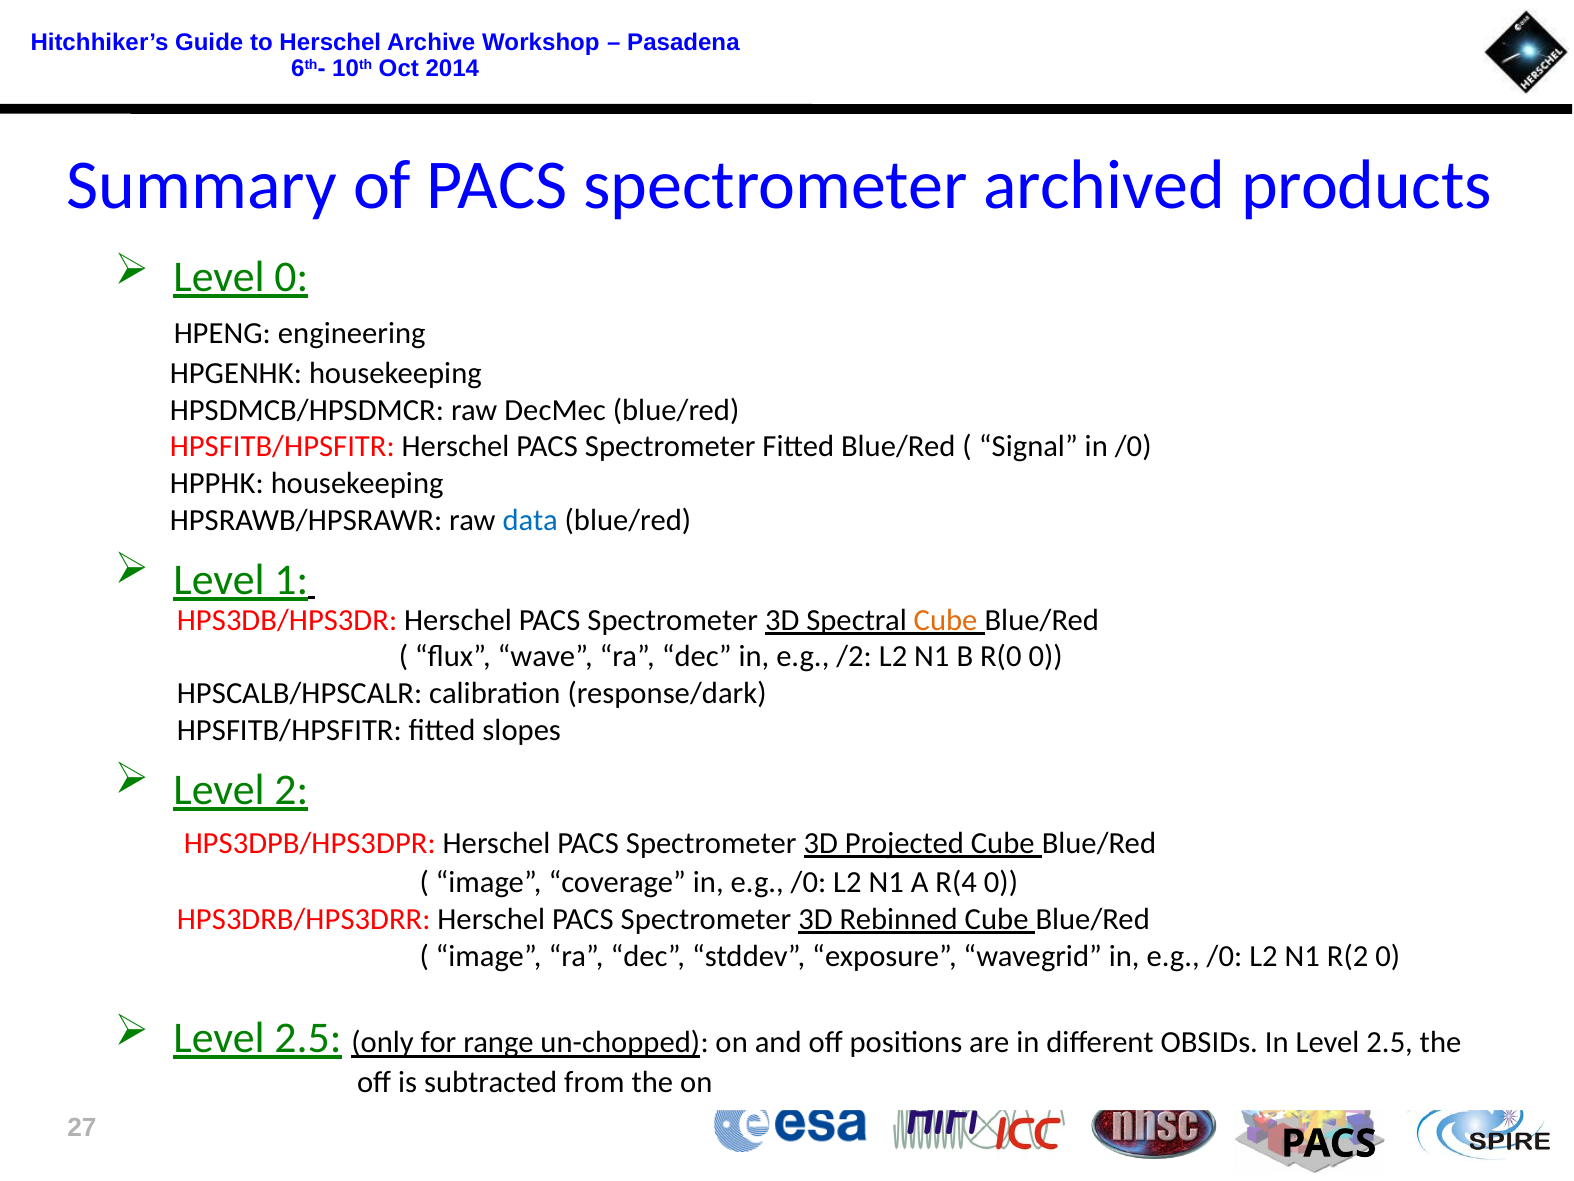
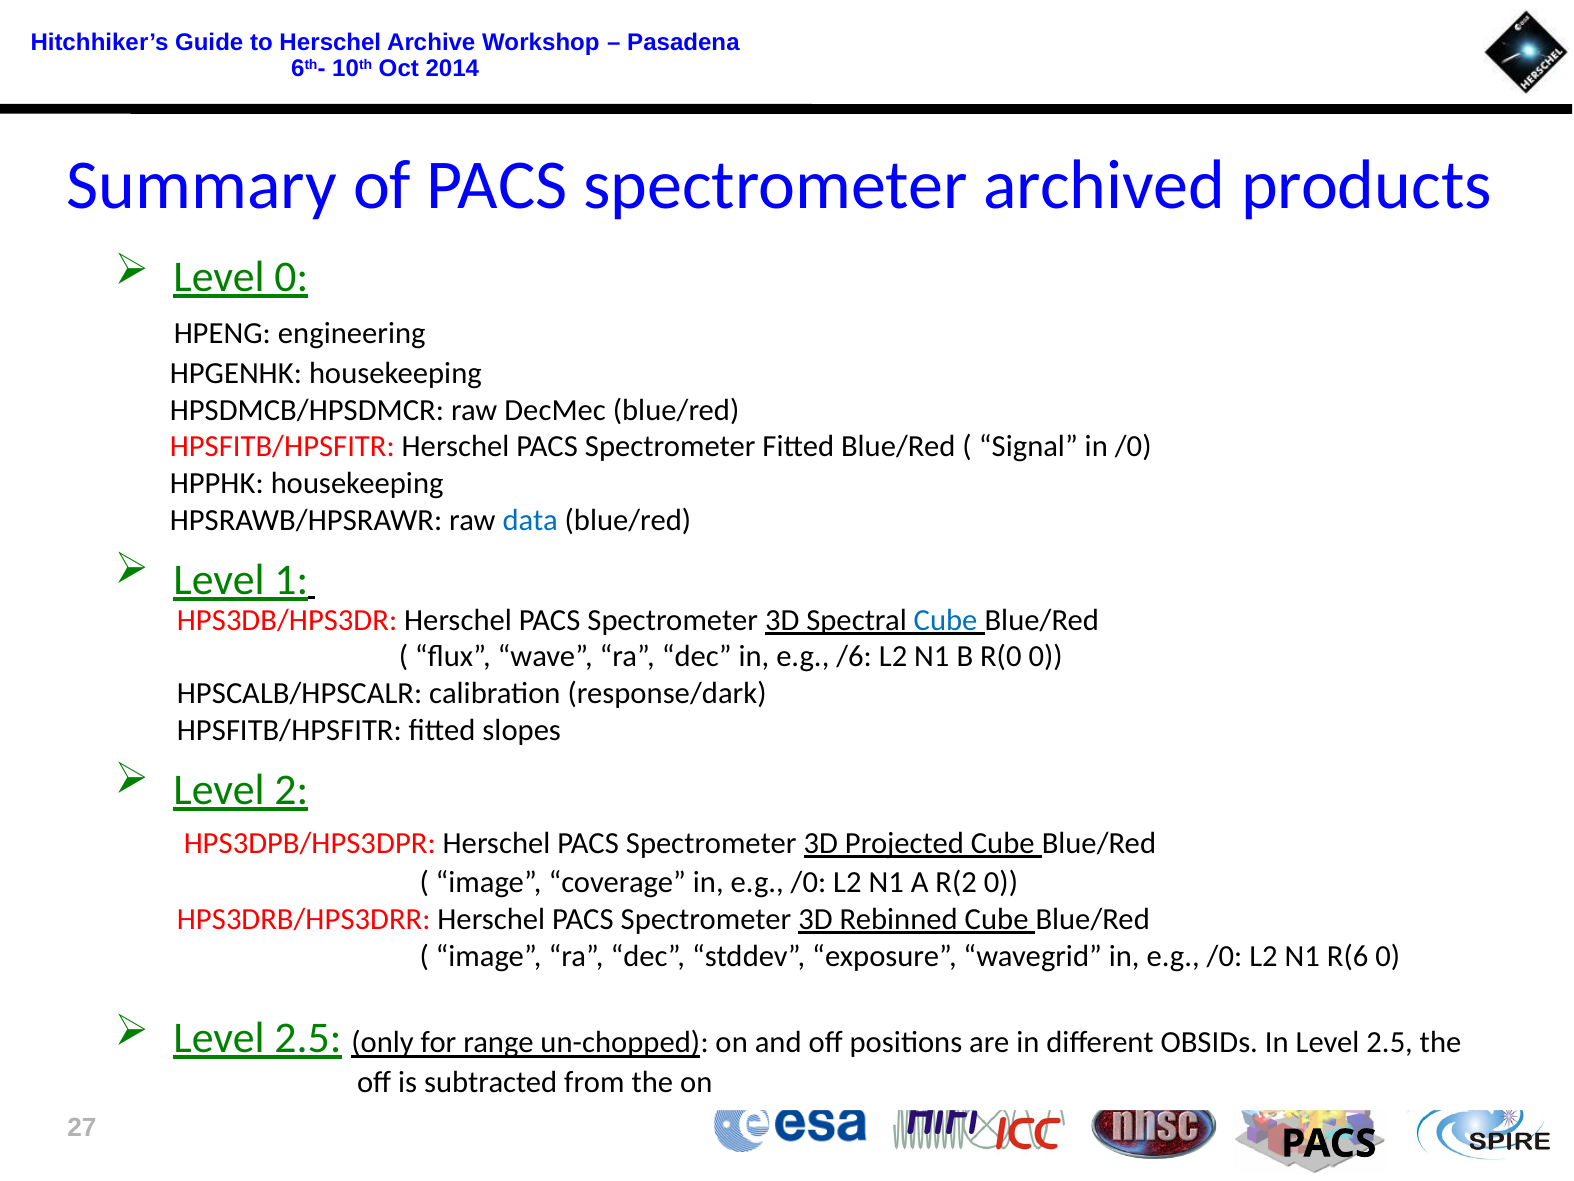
Cube colour: orange -> blue (946, 620)
/2: /2 -> /6 (854, 656)
R(4: R(4 -> R(2 (956, 882)
R(2: R(2 -> R(6 (1348, 956)
